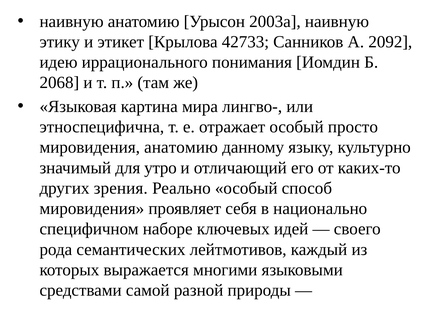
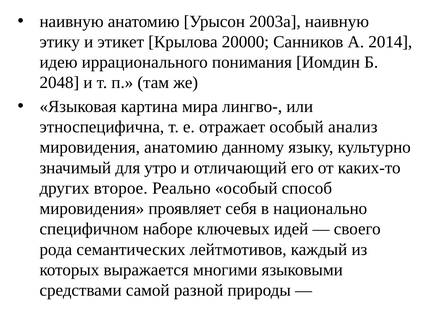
42733: 42733 -> 20000 (245, 42)
2092: 2092 -> 2014 (390, 42)
2068: 2068 -> 2048 (59, 83)
просто: просто -> анализ (353, 127)
зрения: зрения -> второе (121, 188)
